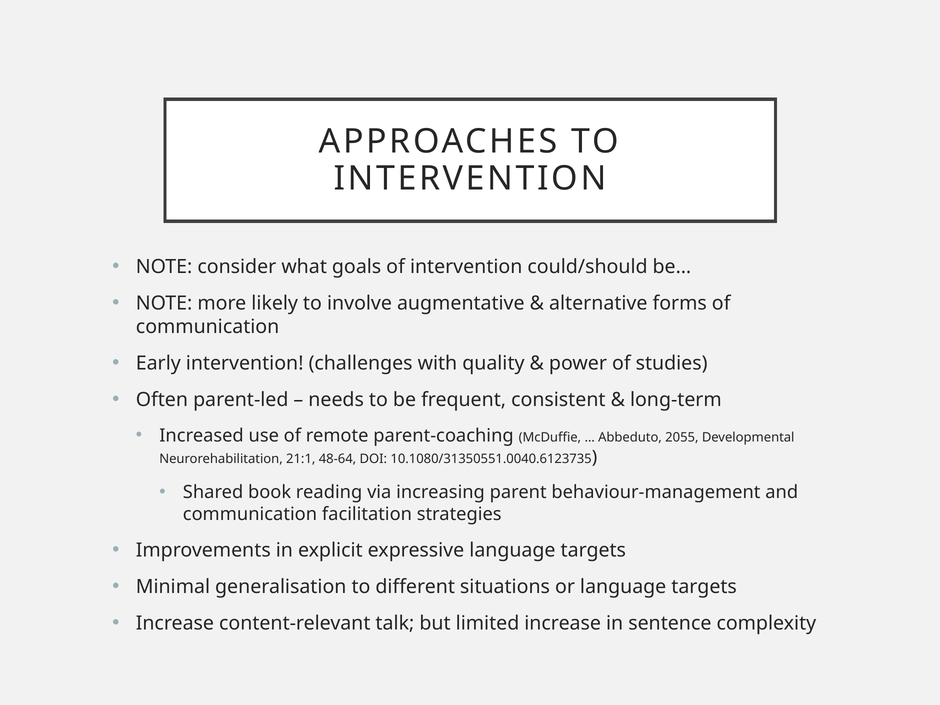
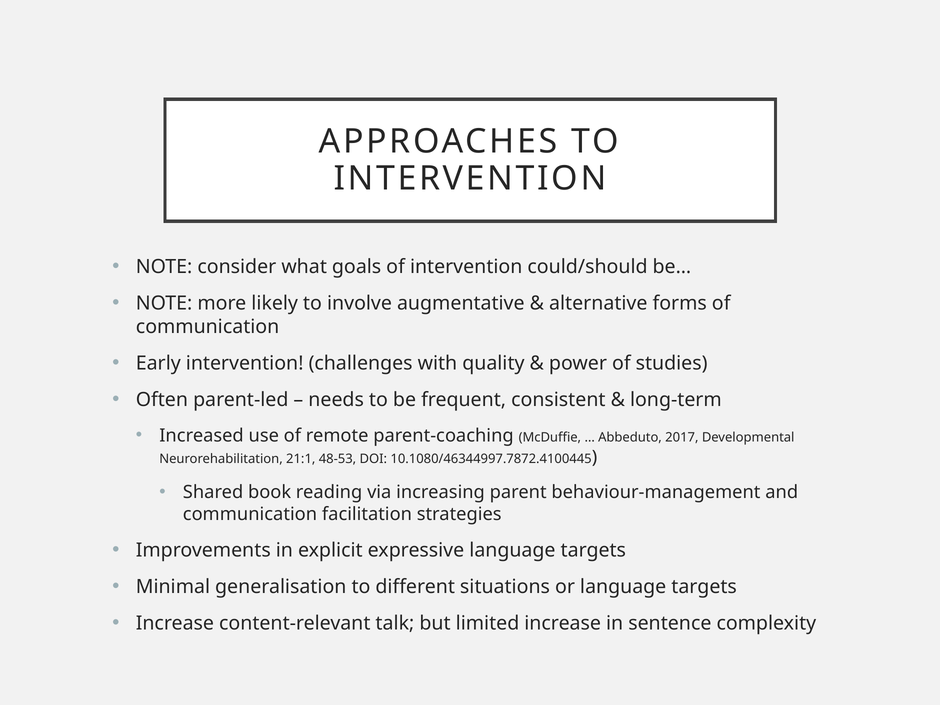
2055: 2055 -> 2017 (682, 437)
48-64: 48-64 -> 48-53 (337, 459)
10.1080/31350551.0040.6123735: 10.1080/31350551.0040.6123735 -> 10.1080/46344997.7872.4100445 (491, 459)
